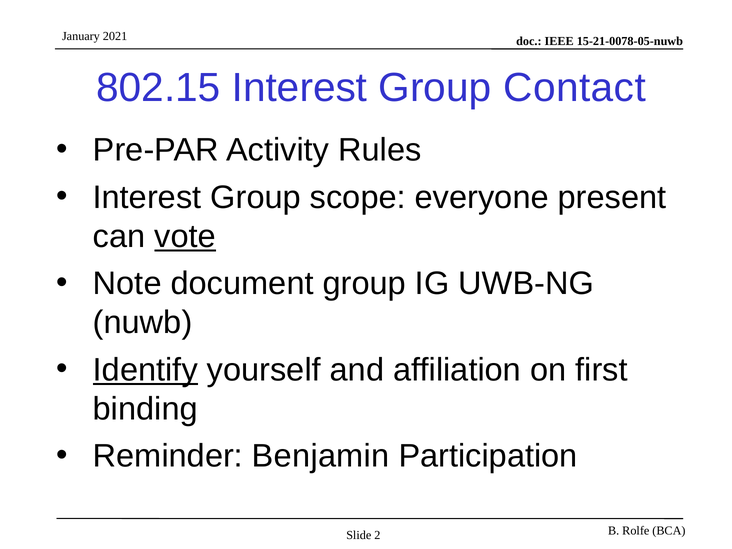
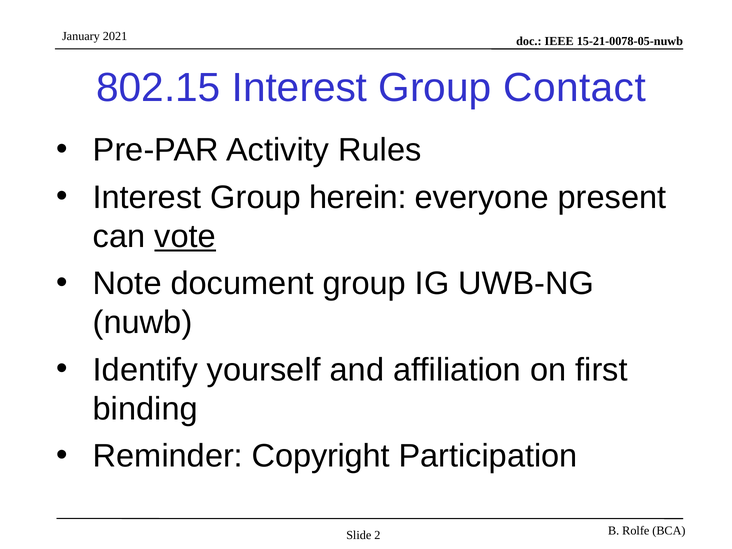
scope: scope -> herein (358, 197)
Identify underline: present -> none (145, 370)
Benjamin: Benjamin -> Copyright (321, 456)
